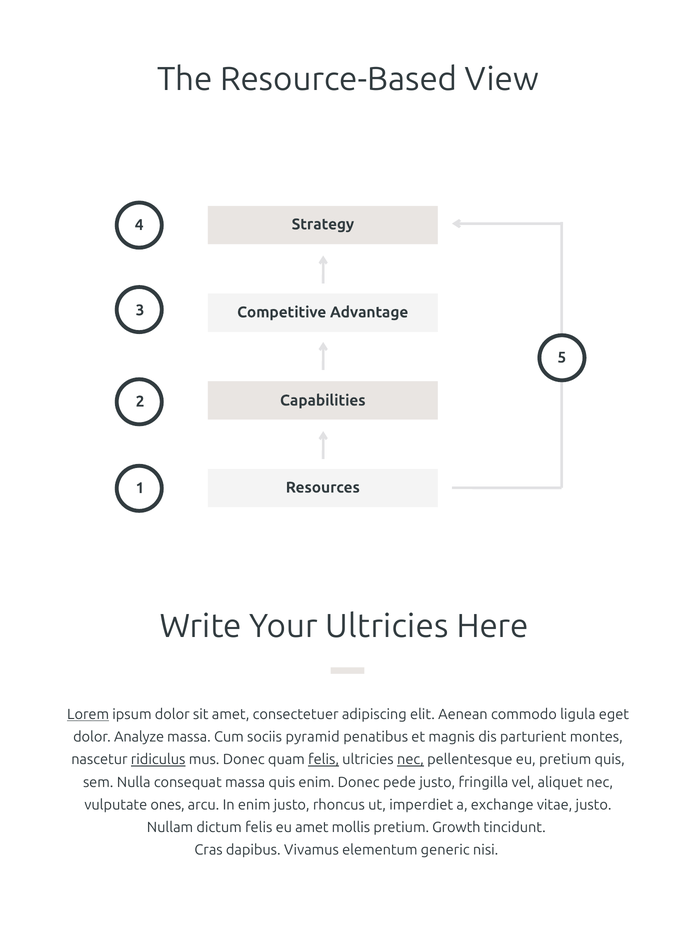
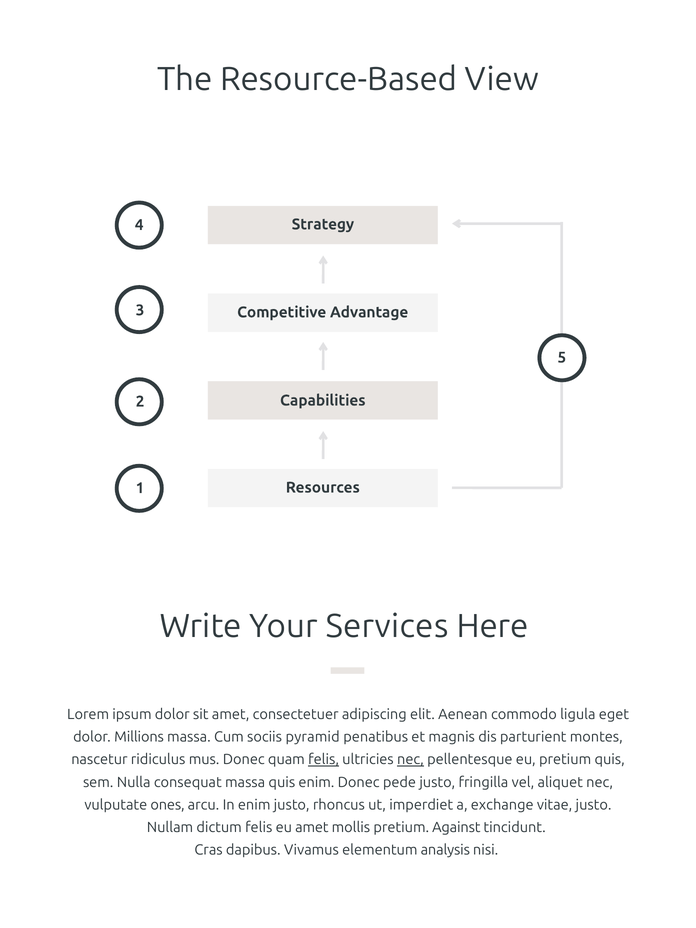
Your Ultricies: Ultricies -> Services (387, 626)
Lorem underline: present -> none (88, 714)
Analyze: Analyze -> Millions (139, 737)
ridiculus underline: present -> none (158, 760)
Growth: Growth -> Against (456, 827)
generic: generic -> analysis (445, 850)
